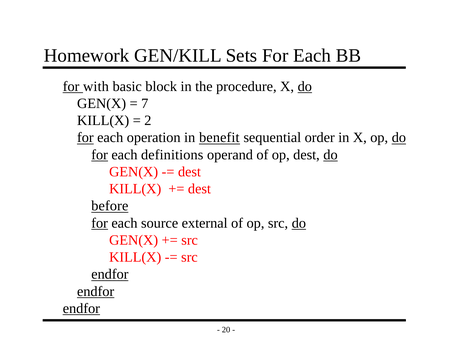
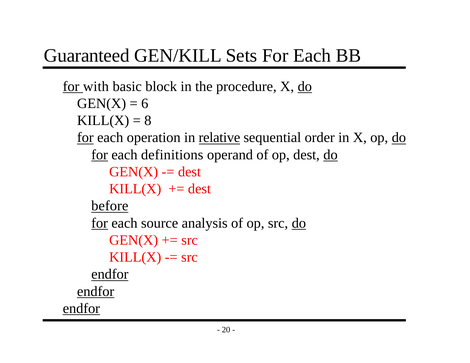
Homework: Homework -> Guaranteed (87, 55)
7: 7 -> 6 (145, 103)
2: 2 -> 8 (148, 121)
benefit: benefit -> relative (219, 138)
external: external -> analysis (205, 223)
